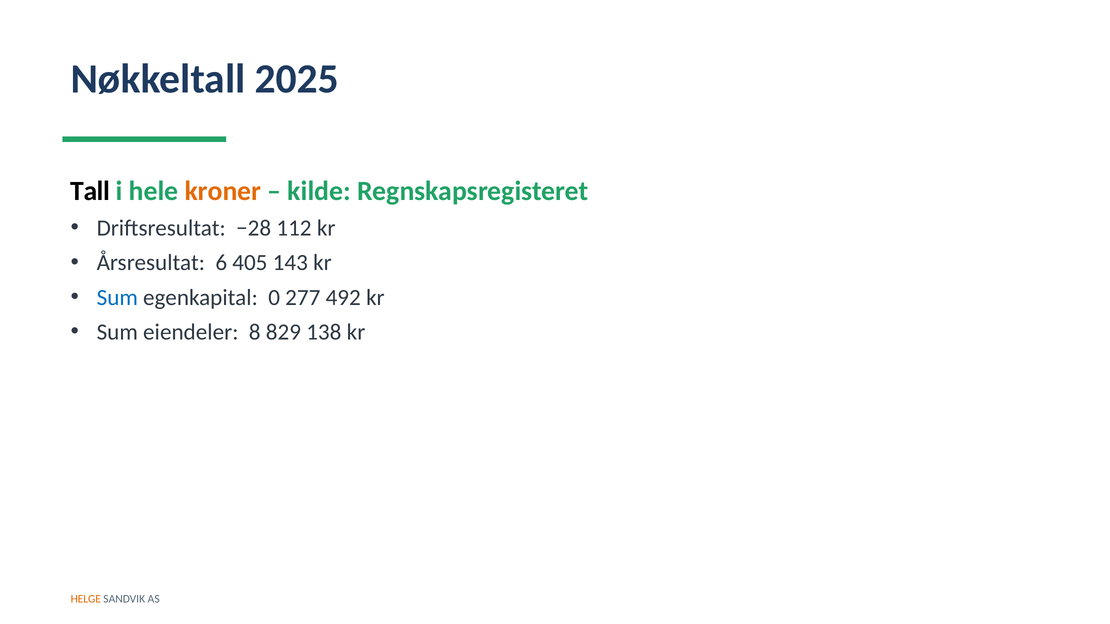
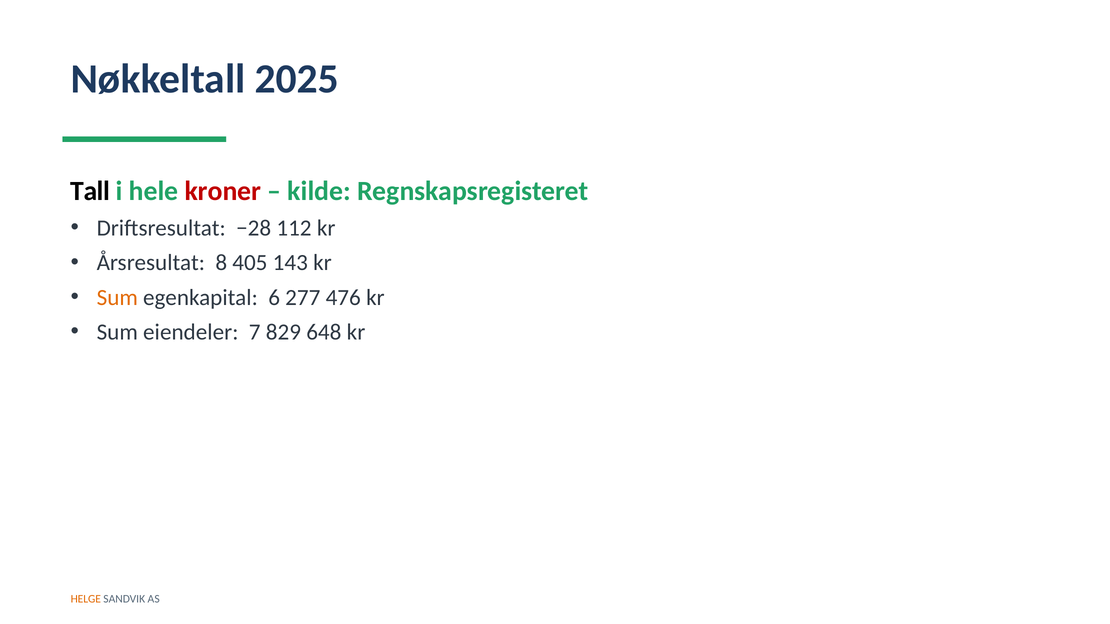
kroner colour: orange -> red (223, 191)
6: 6 -> 8 (221, 263)
Sum colour: blue -> orange (117, 298)
0: 0 -> 6 (274, 298)
492: 492 -> 476 (343, 298)
8: 8 -> 7 (255, 332)
138: 138 -> 648 (324, 332)
